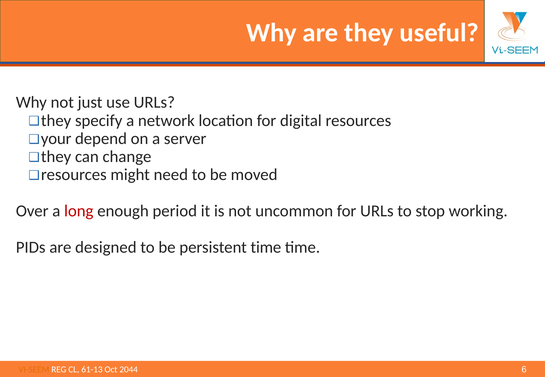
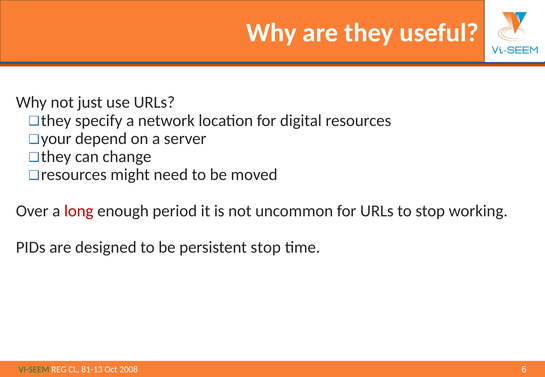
persistent time: time -> stop (266, 247)
VI-SEEM colour: orange -> green (34, 370)
61-13: 61-13 -> 81-13 (92, 370)
2044: 2044 -> 2008 (129, 370)
